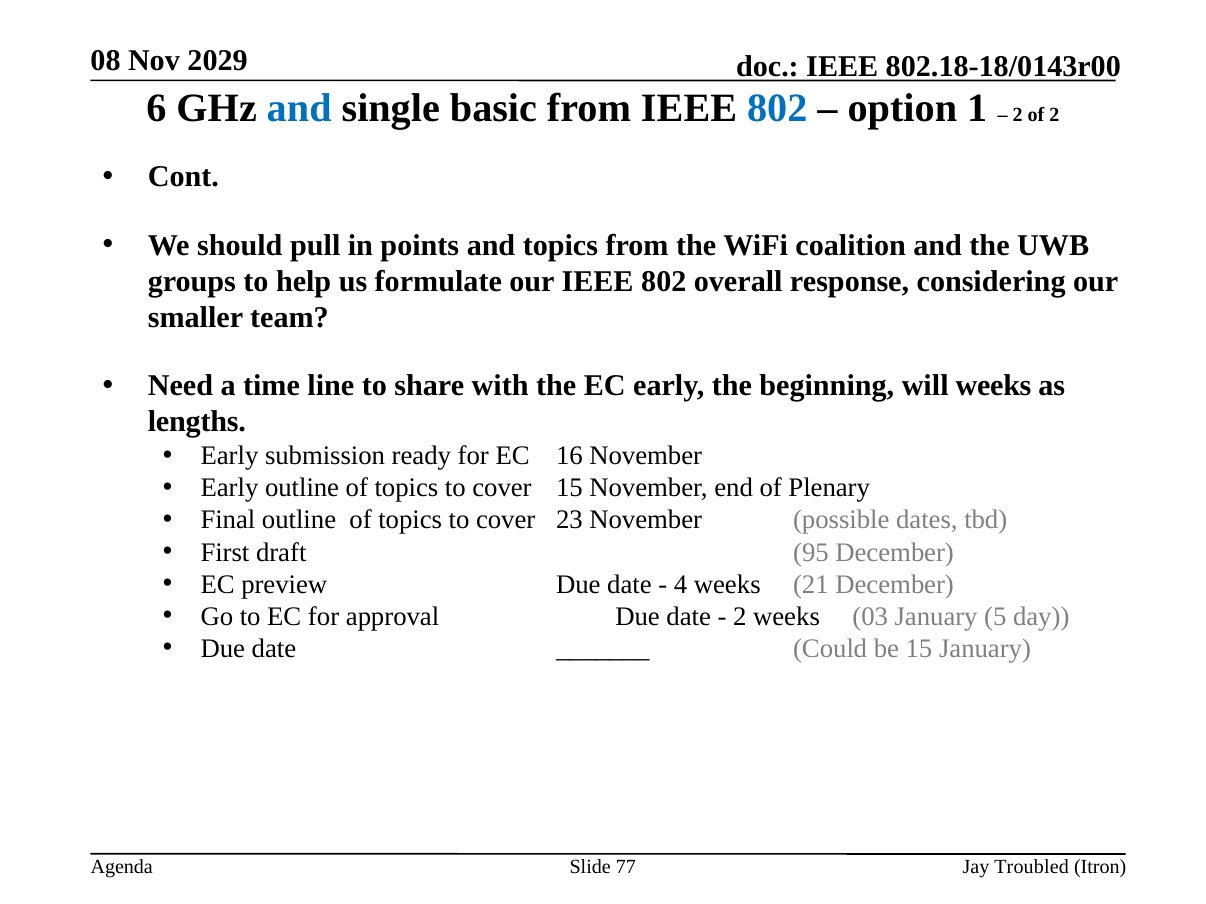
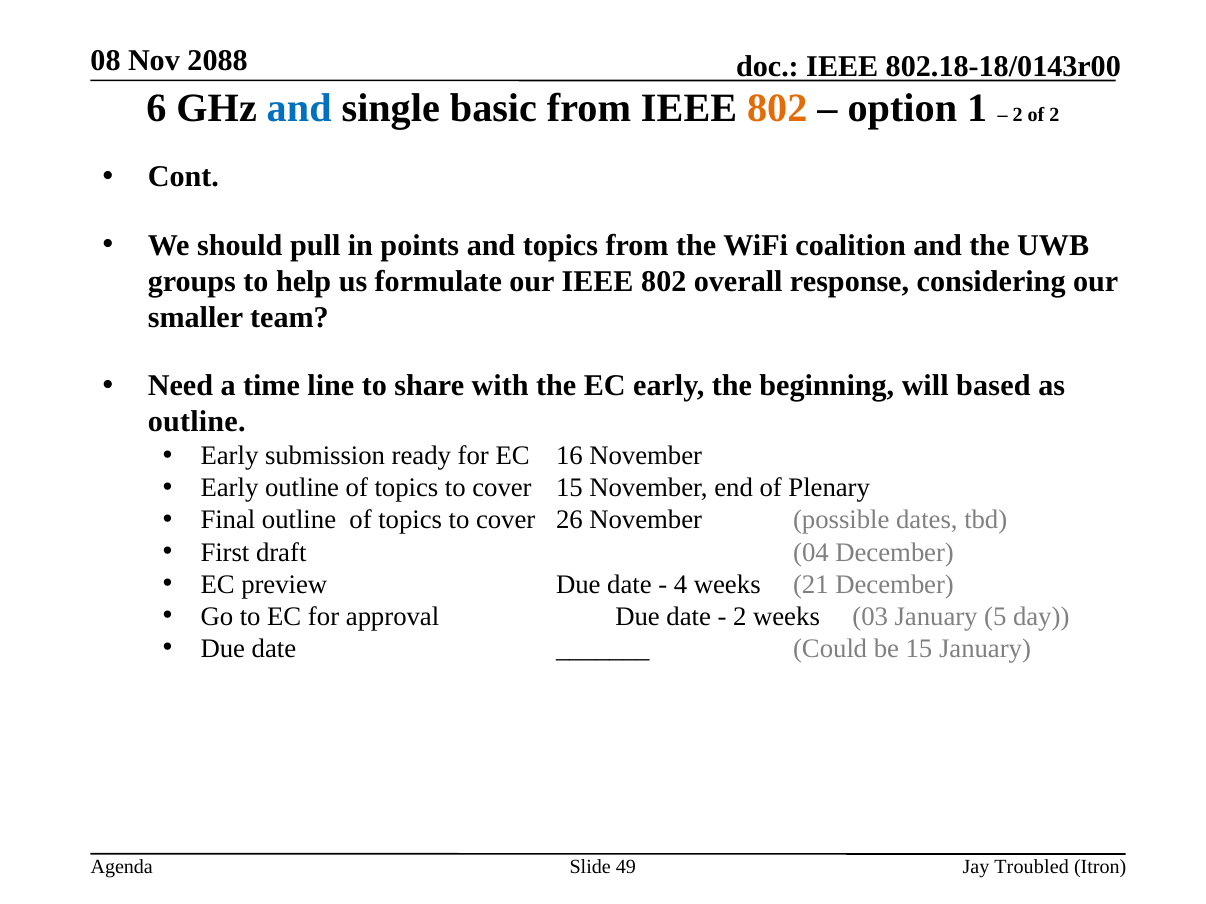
2029: 2029 -> 2088 (218, 60)
802 colour: blue -> orange (777, 109)
will weeks: weeks -> based (993, 386)
lengths: lengths -> outline (197, 422)
23: 23 -> 26 (569, 520)
95: 95 -> 04 (811, 553)
77: 77 -> 49 (626, 867)
